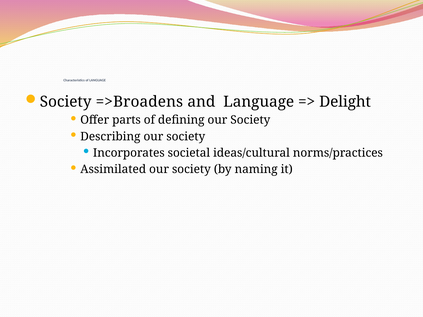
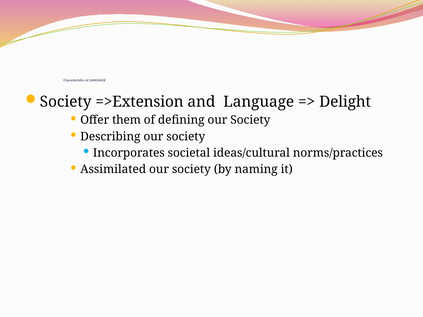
=>Broadens: =>Broadens -> =>Extension (140, 102)
parts: parts -> them (127, 120)
